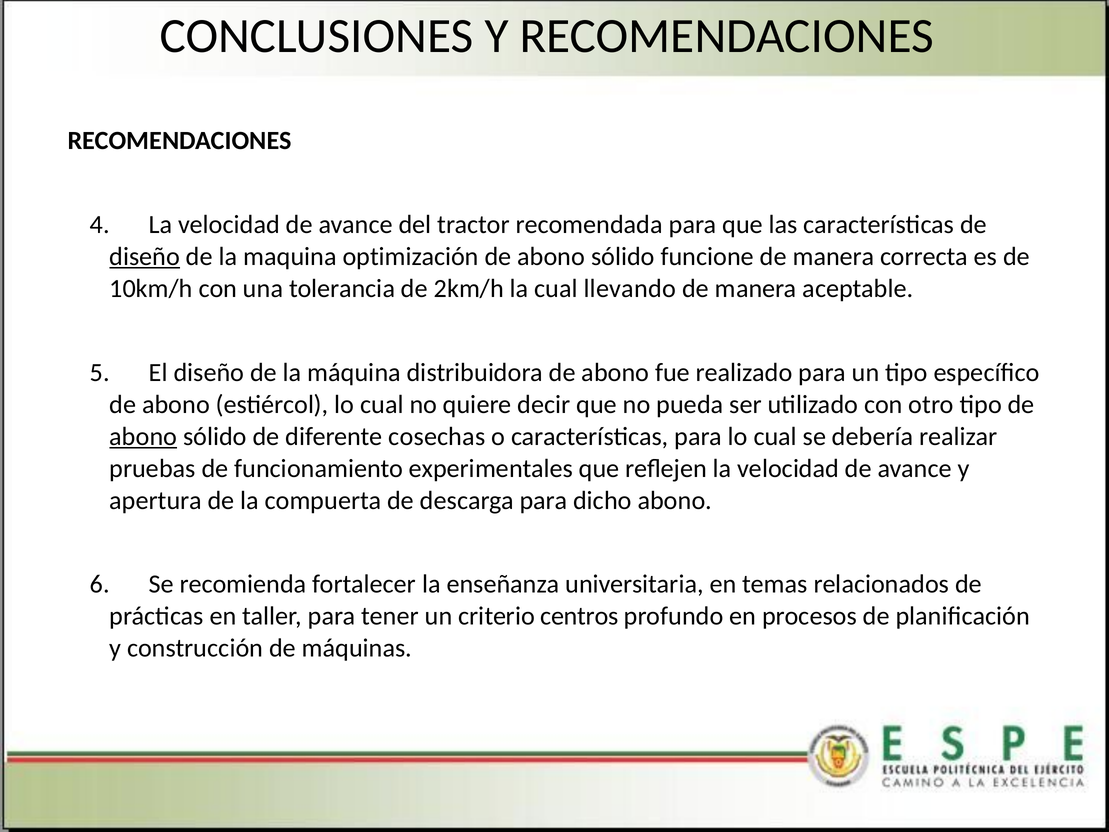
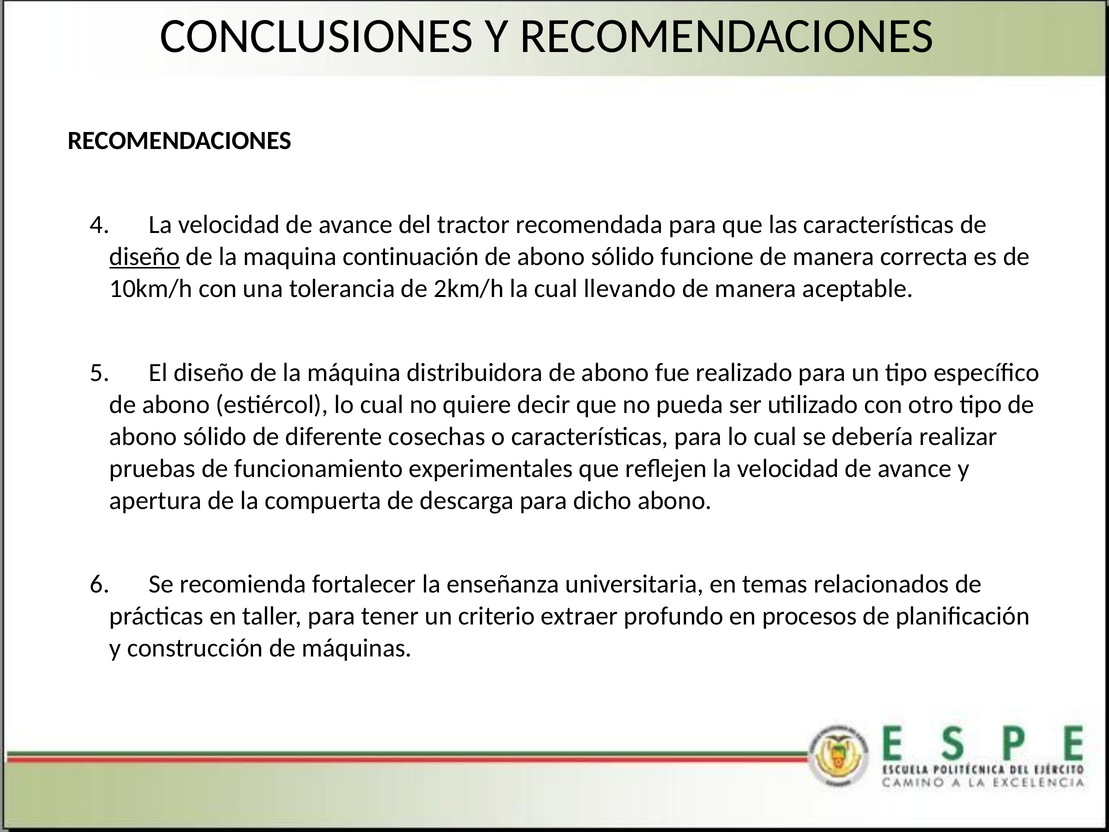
optimización: optimización -> continuación (411, 257)
abono underline: present -> none (143, 436)
centros: centros -> extraer (579, 616)
